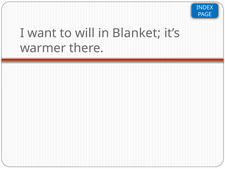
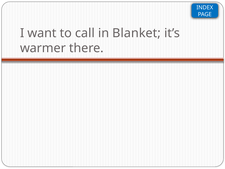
will: will -> call (85, 33)
